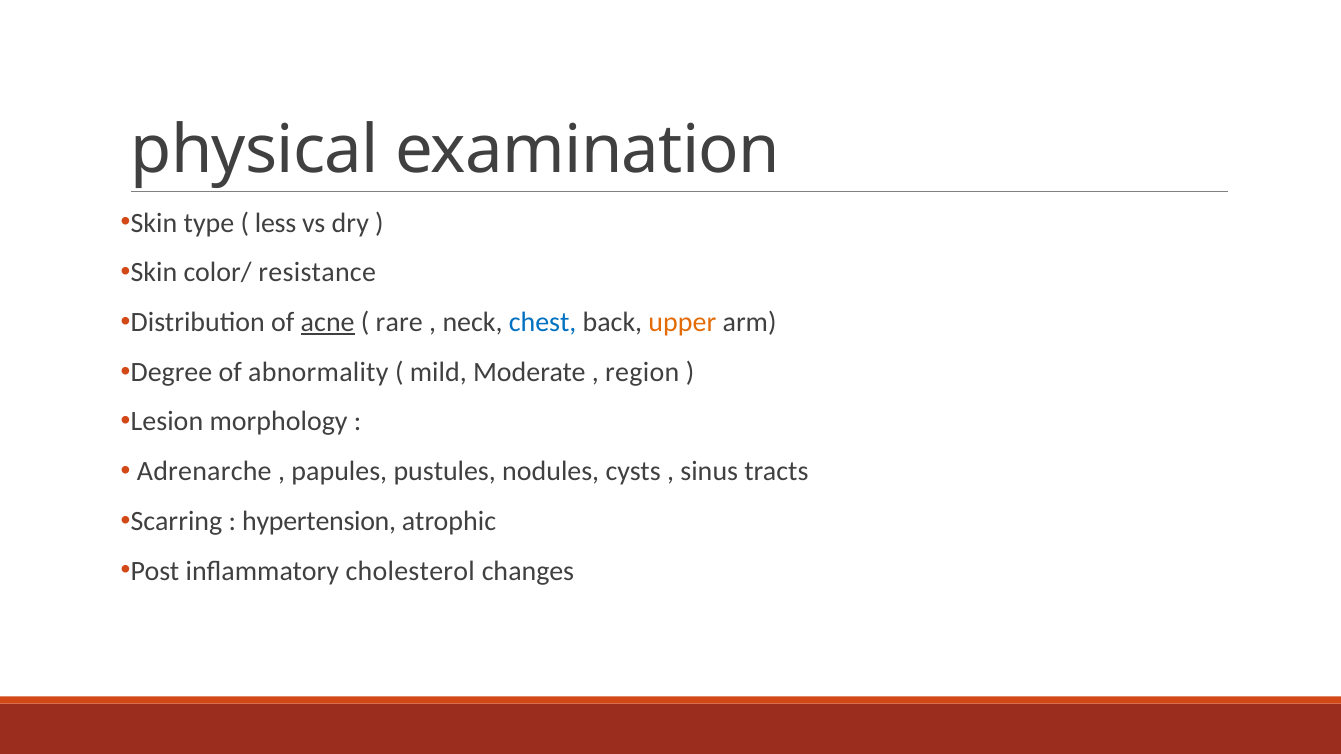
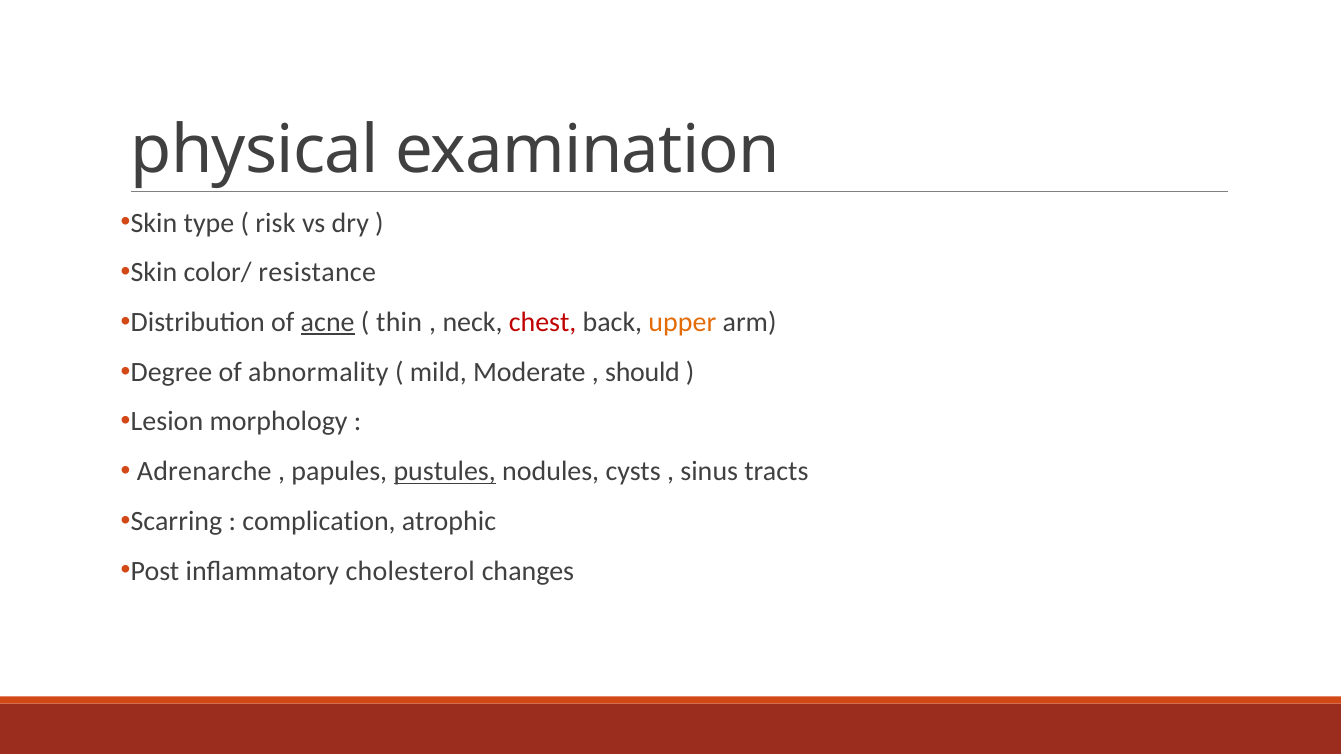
less: less -> risk (275, 223)
rare: rare -> thin (399, 322)
chest colour: blue -> red (543, 322)
region: region -> should (642, 372)
pustules underline: none -> present (445, 472)
hypertension: hypertension -> complication (319, 521)
